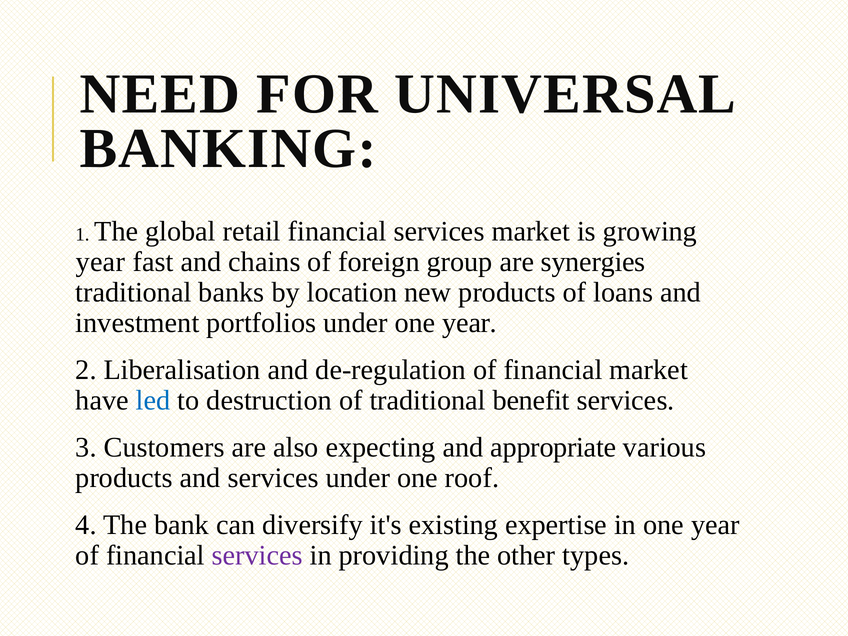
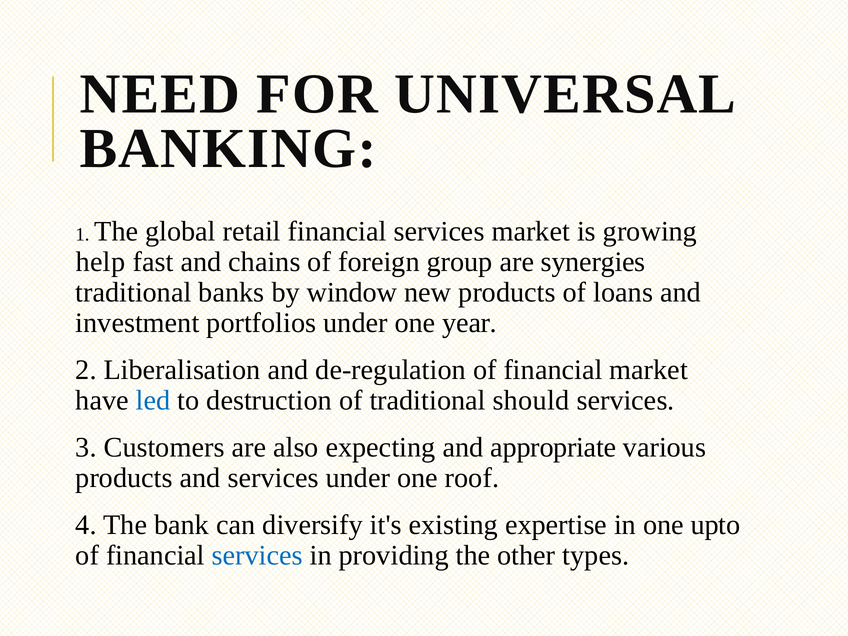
year: year -> help (100, 262)
location: location -> window (352, 292)
benefit: benefit -> should (531, 400)
in one year: year -> upto (715, 525)
services colour: purple -> blue (257, 555)
